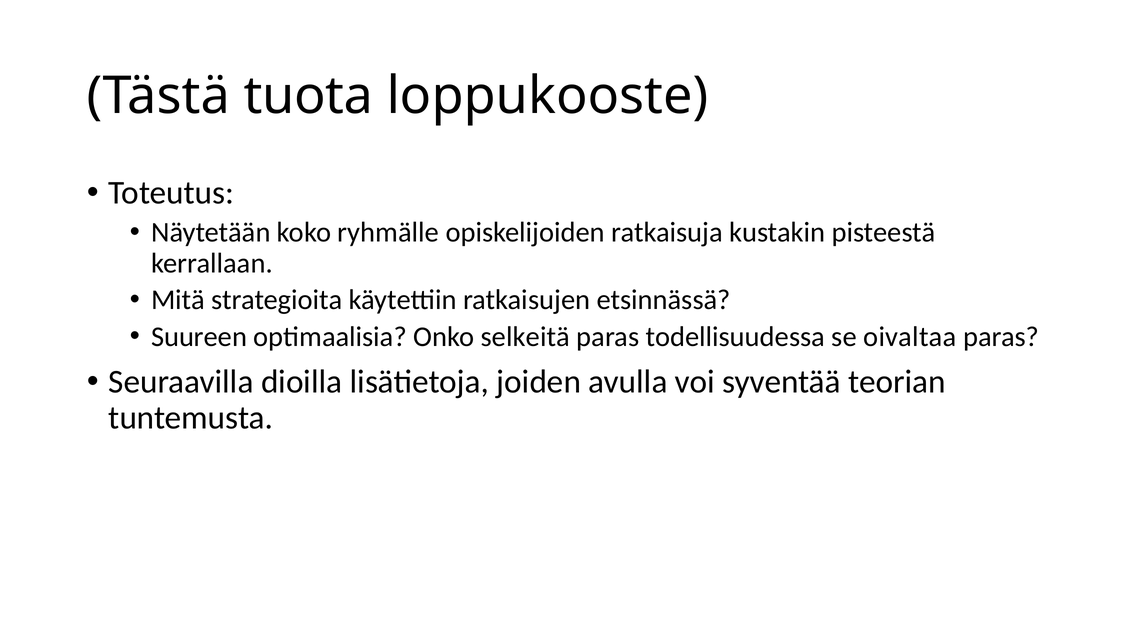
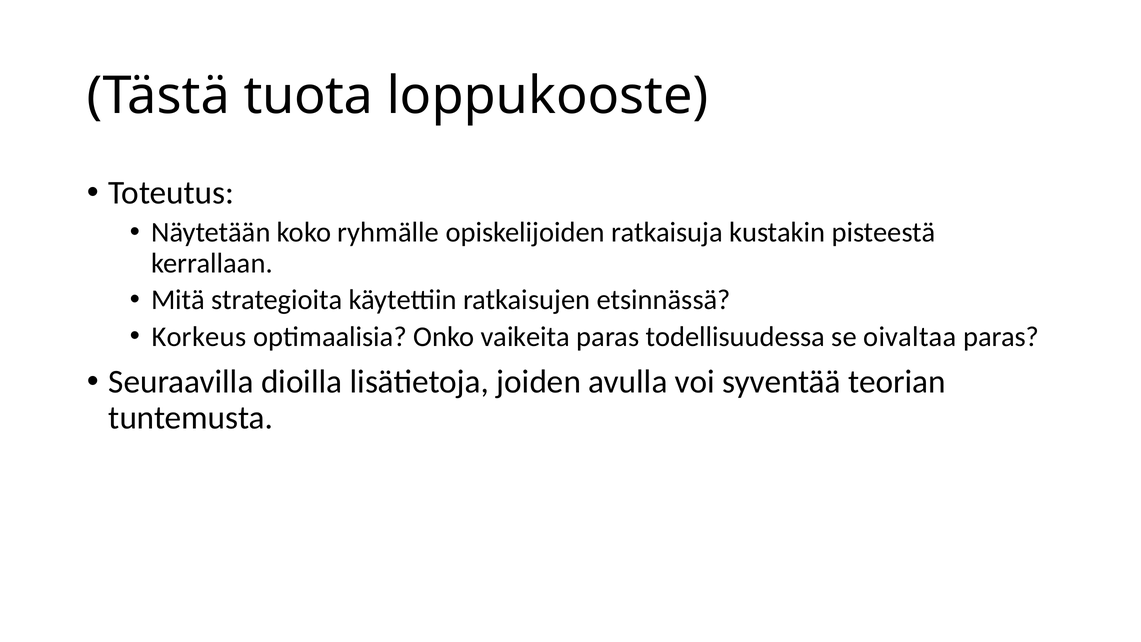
Suureen: Suureen -> Korkeus (199, 336)
selkeitä: selkeitä -> vaikeita (525, 336)
